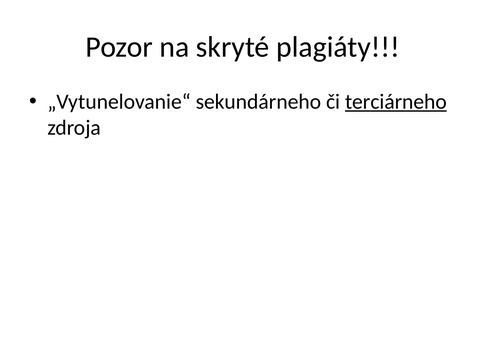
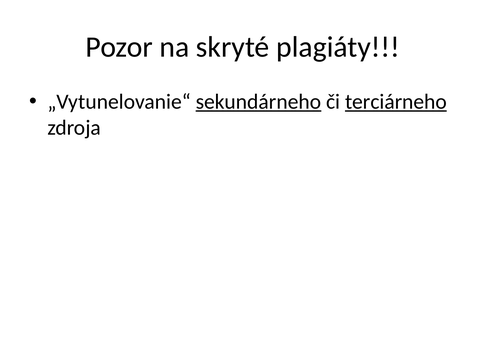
sekundárneho underline: none -> present (258, 102)
